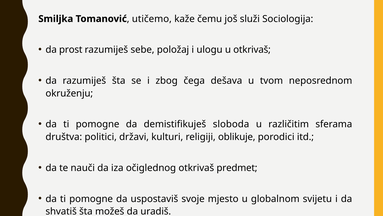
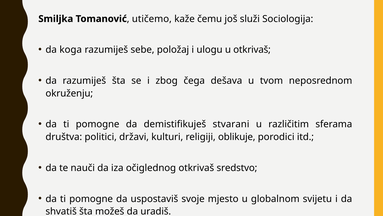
prost: prost -> koga (71, 50)
sloboda: sloboda -> stvarani (231, 124)
predmet: predmet -> sredstvo (237, 167)
